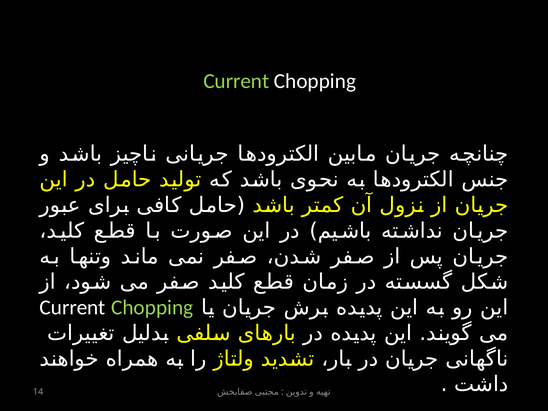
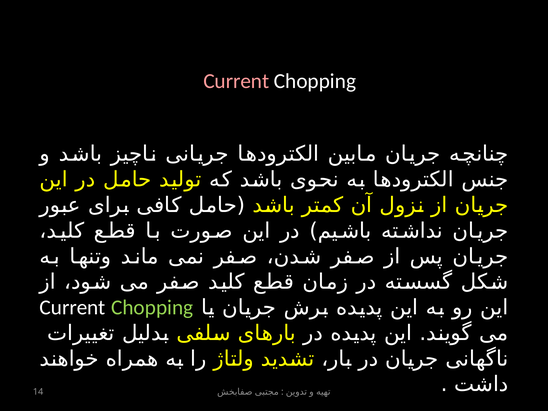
Current colour: light green -> pink (236, 81)
